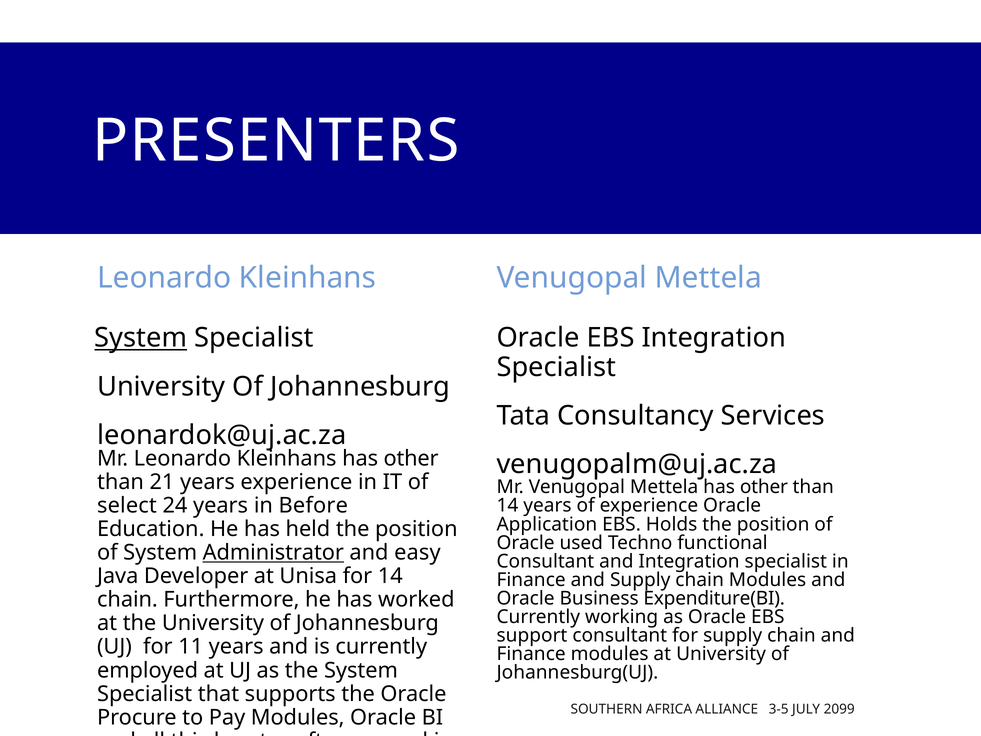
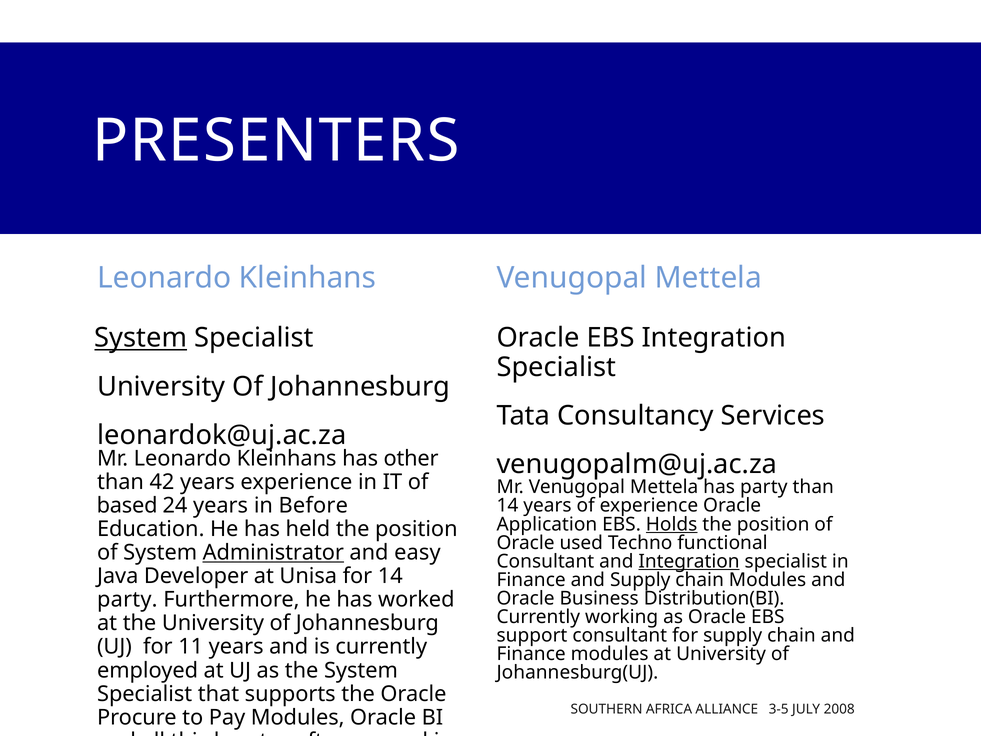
21: 21 -> 42 (162, 482)
Mettela has other: other -> party (764, 487)
select: select -> based (127, 505)
Holds underline: none -> present (672, 524)
Integration underline: none -> present (689, 561)
Expenditure(BI: Expenditure(BI -> Distribution(BI (714, 598)
chain: chain -> party (127, 600)
2099: 2099 -> 2008 (839, 709)
